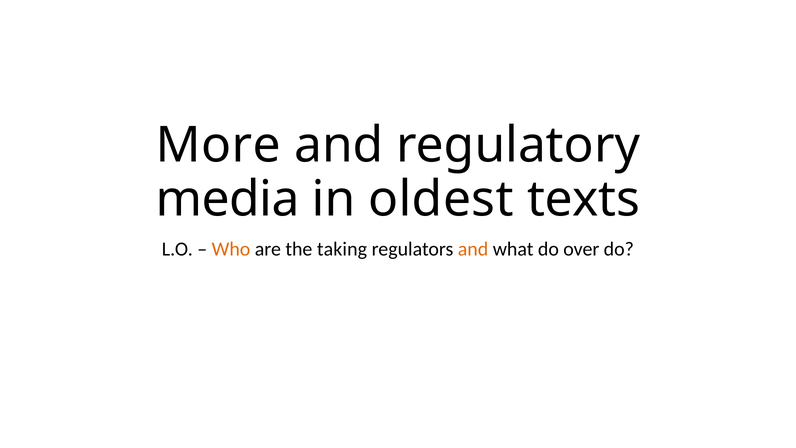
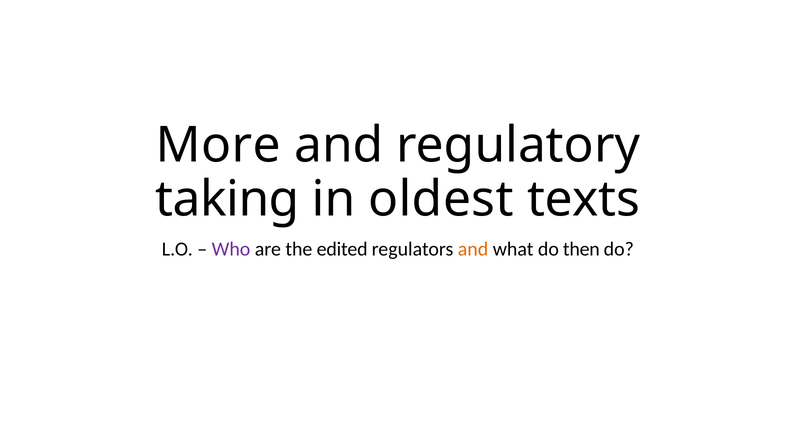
media: media -> taking (228, 199)
Who colour: orange -> purple (231, 249)
taking: taking -> edited (342, 249)
over: over -> then (581, 249)
